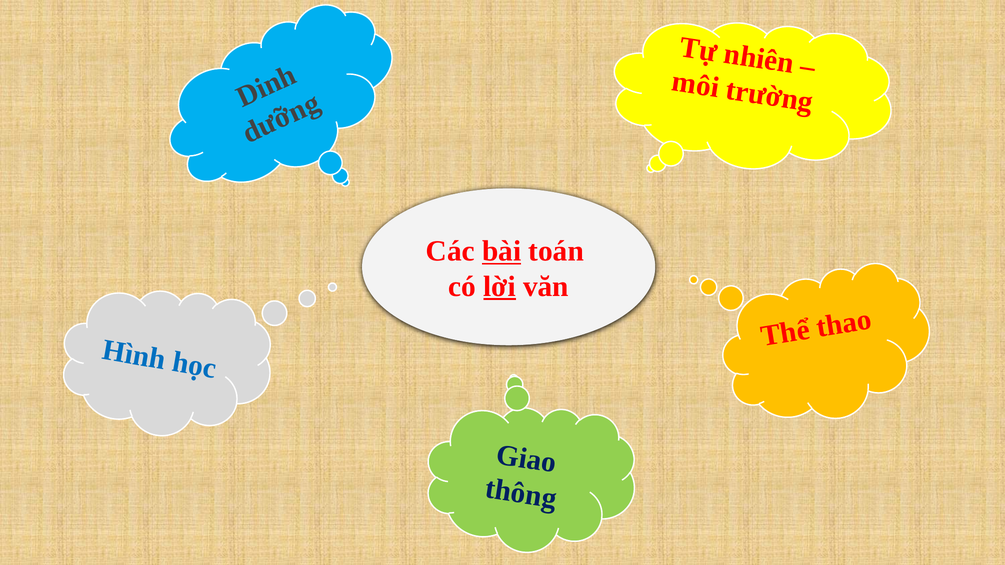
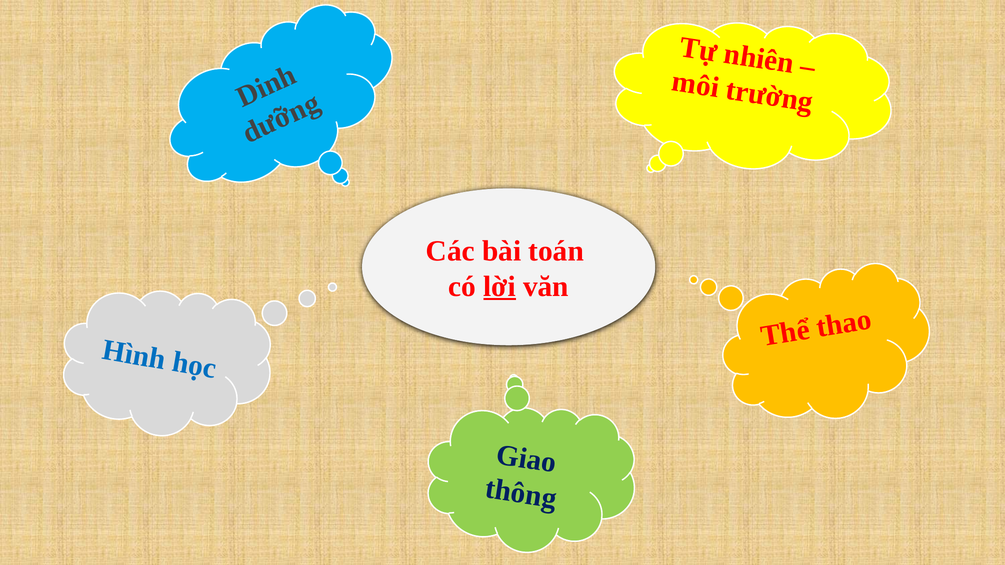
bài underline: present -> none (502, 251)
